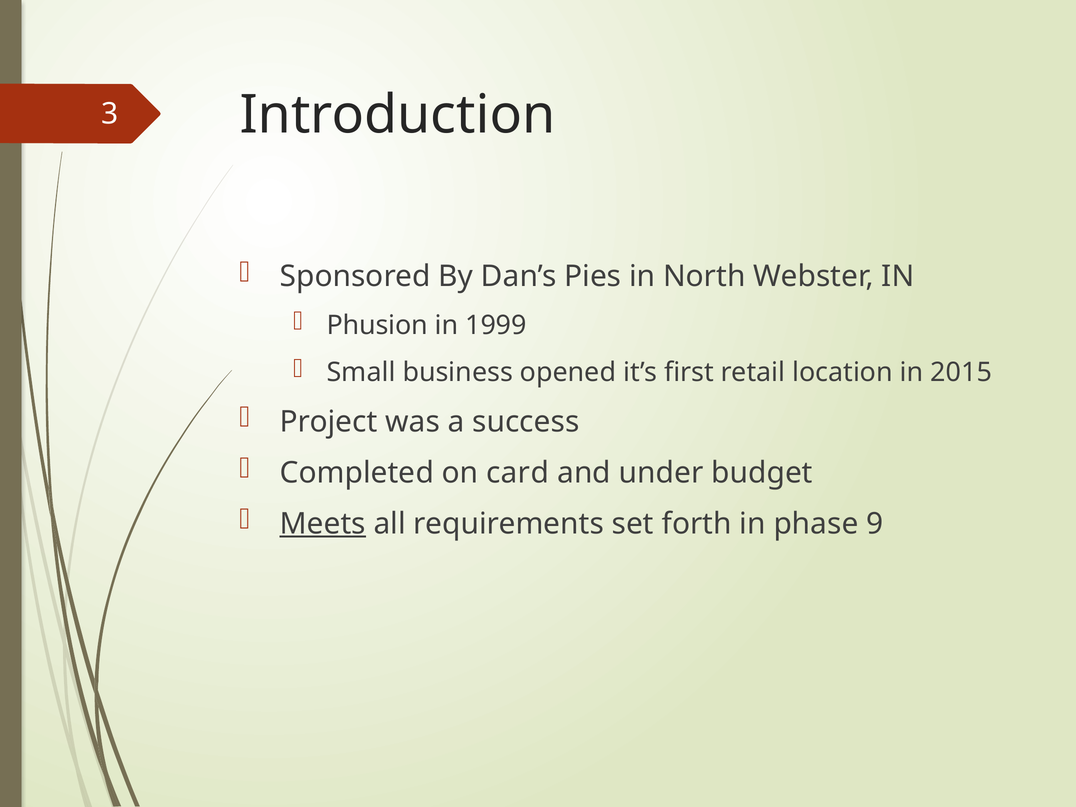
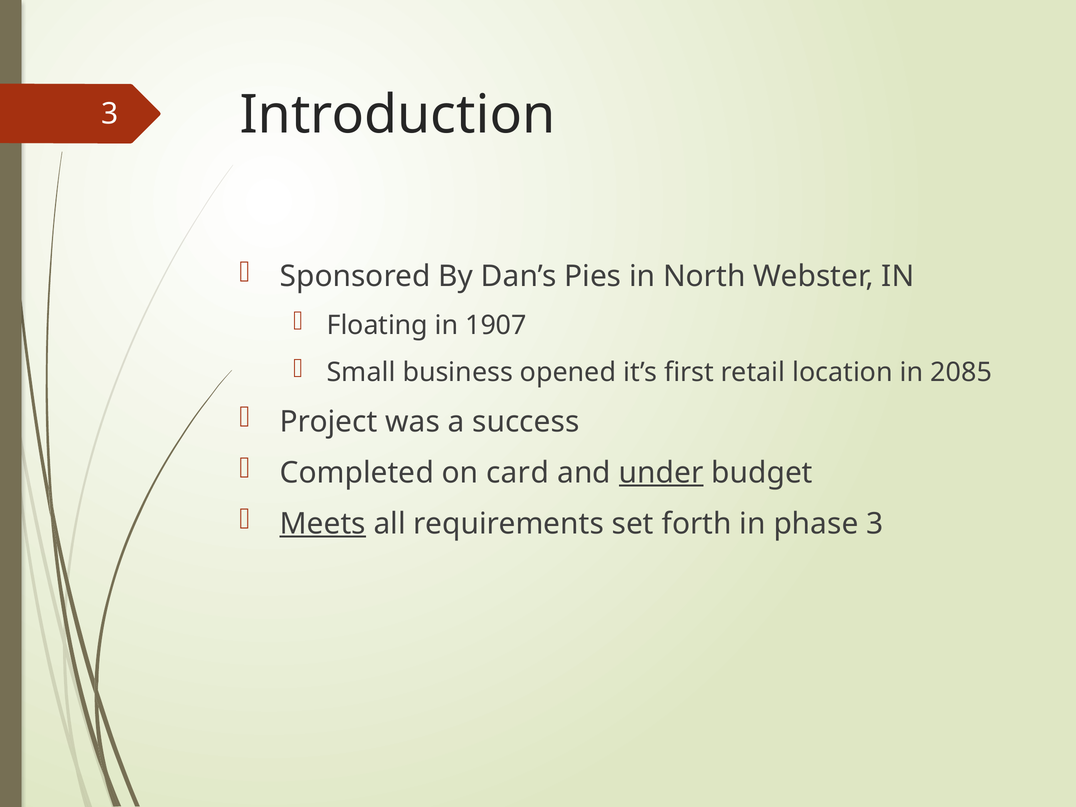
Phusion: Phusion -> Floating (377, 325)
1999: 1999 -> 1907 (496, 325)
2015: 2015 -> 2085 (961, 373)
under underline: none -> present (661, 473)
phase 9: 9 -> 3 (875, 524)
